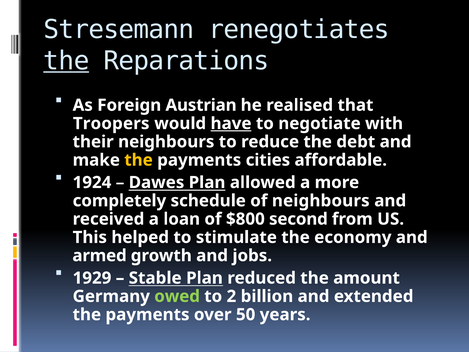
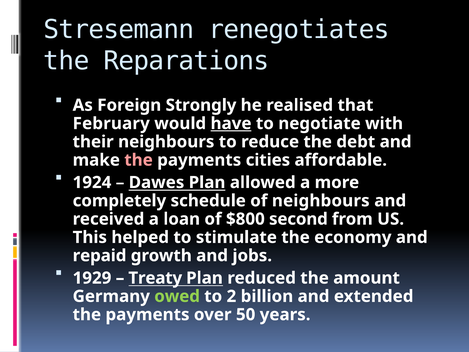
the underline: present -> none (66, 61)
Austrian: Austrian -> Strongly (201, 105)
Troopers: Troopers -> February (111, 123)
the colour: yellow -> pink (139, 160)
armed: armed -> repaid (100, 255)
Stable: Stable -> Treaty (155, 278)
